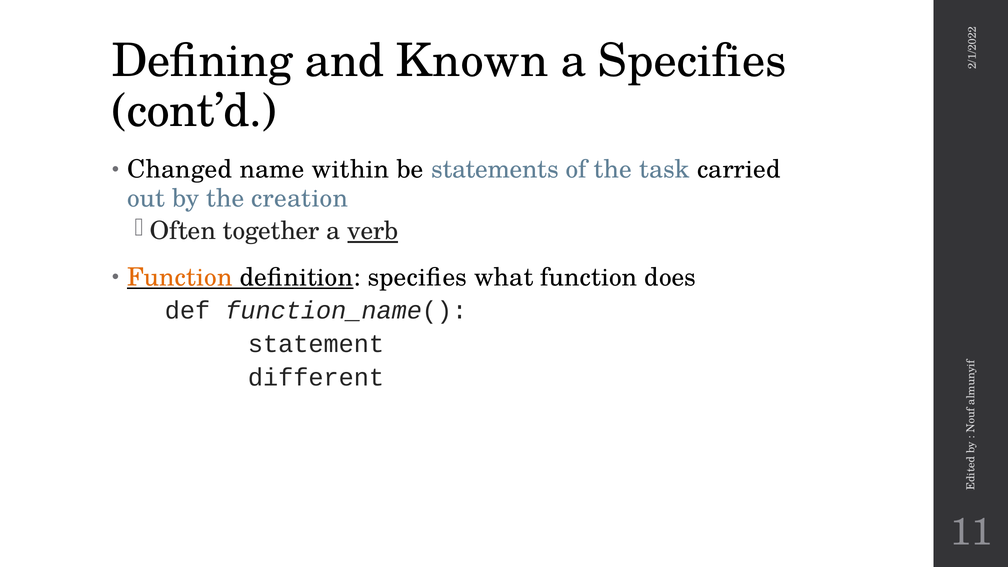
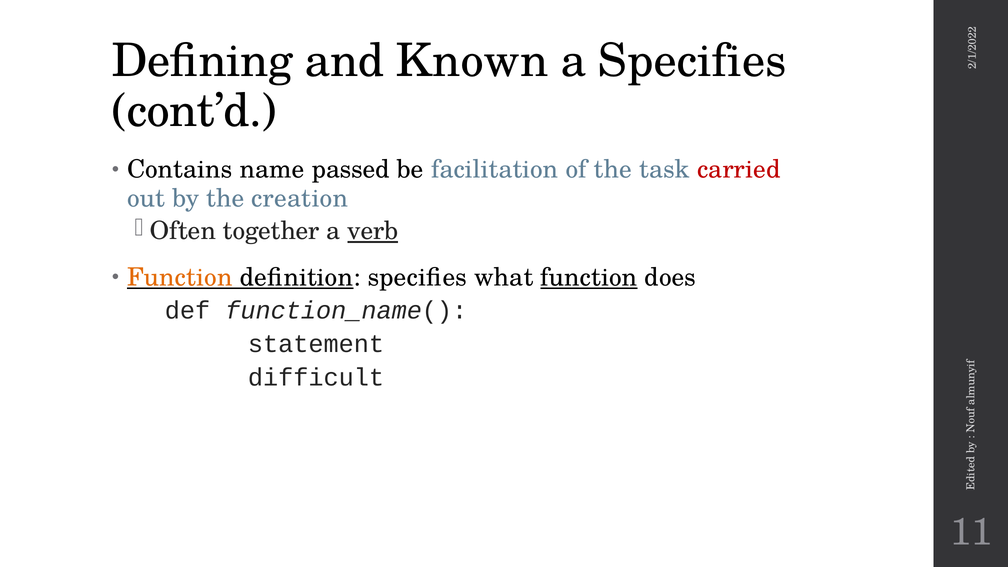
Changed: Changed -> Contains (180, 170)
within: within -> passed (351, 170)
statements: statements -> facilitation (495, 170)
carried colour: black -> red (739, 170)
function underline: none -> present (589, 277)
different: different -> difficult (316, 377)
